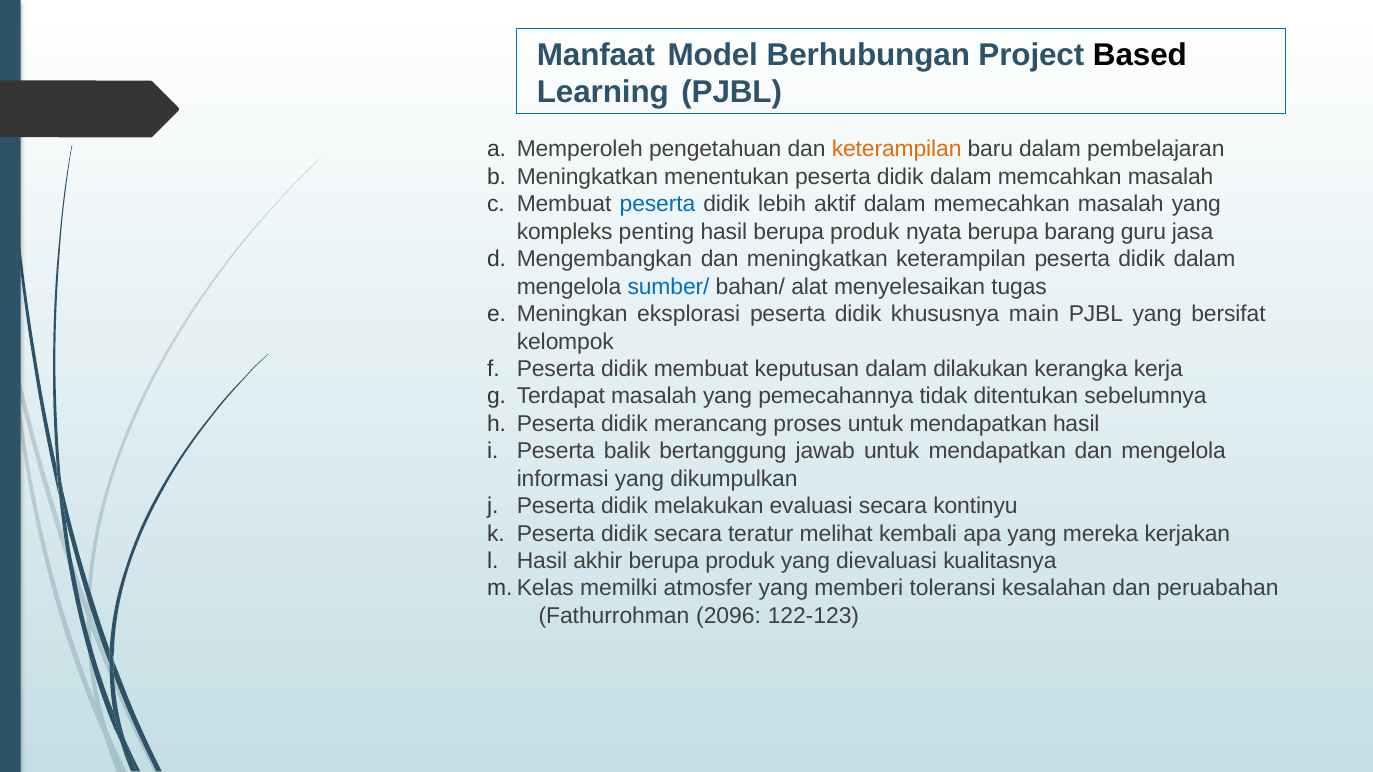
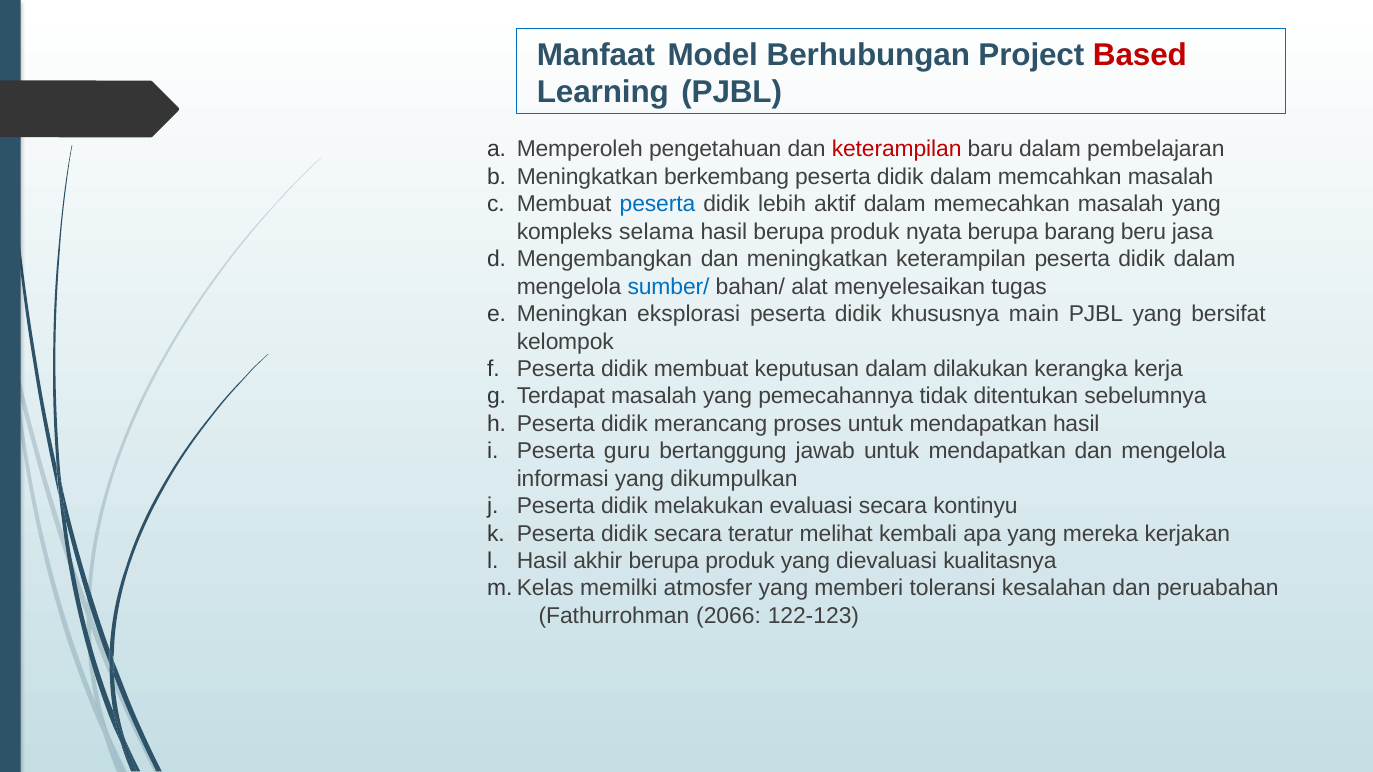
Based colour: black -> red (1140, 55)
keterampilan colour: orange -> red (897, 150)
menentukan: menentukan -> berkembang (727, 177)
penting: penting -> selama (656, 232)
guru: guru -> beru (1143, 232)
balik: balik -> guru (627, 451)
2096: 2096 -> 2066 (729, 616)
